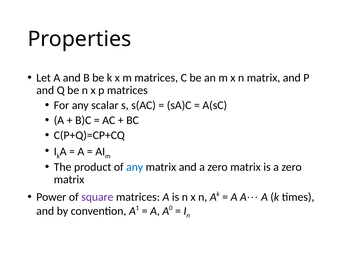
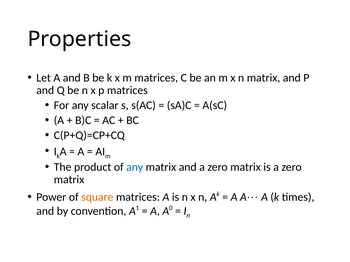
square colour: purple -> orange (97, 197)
